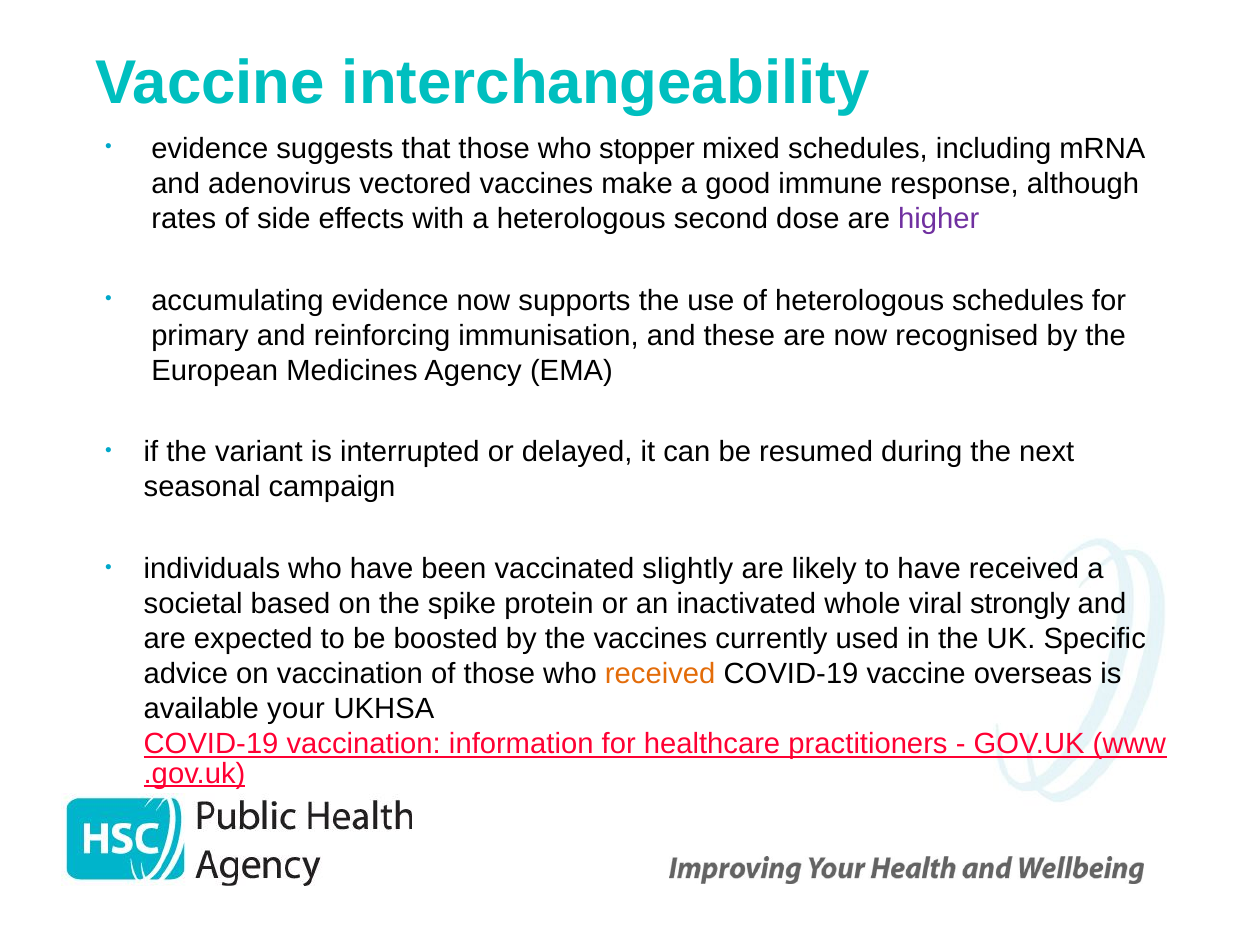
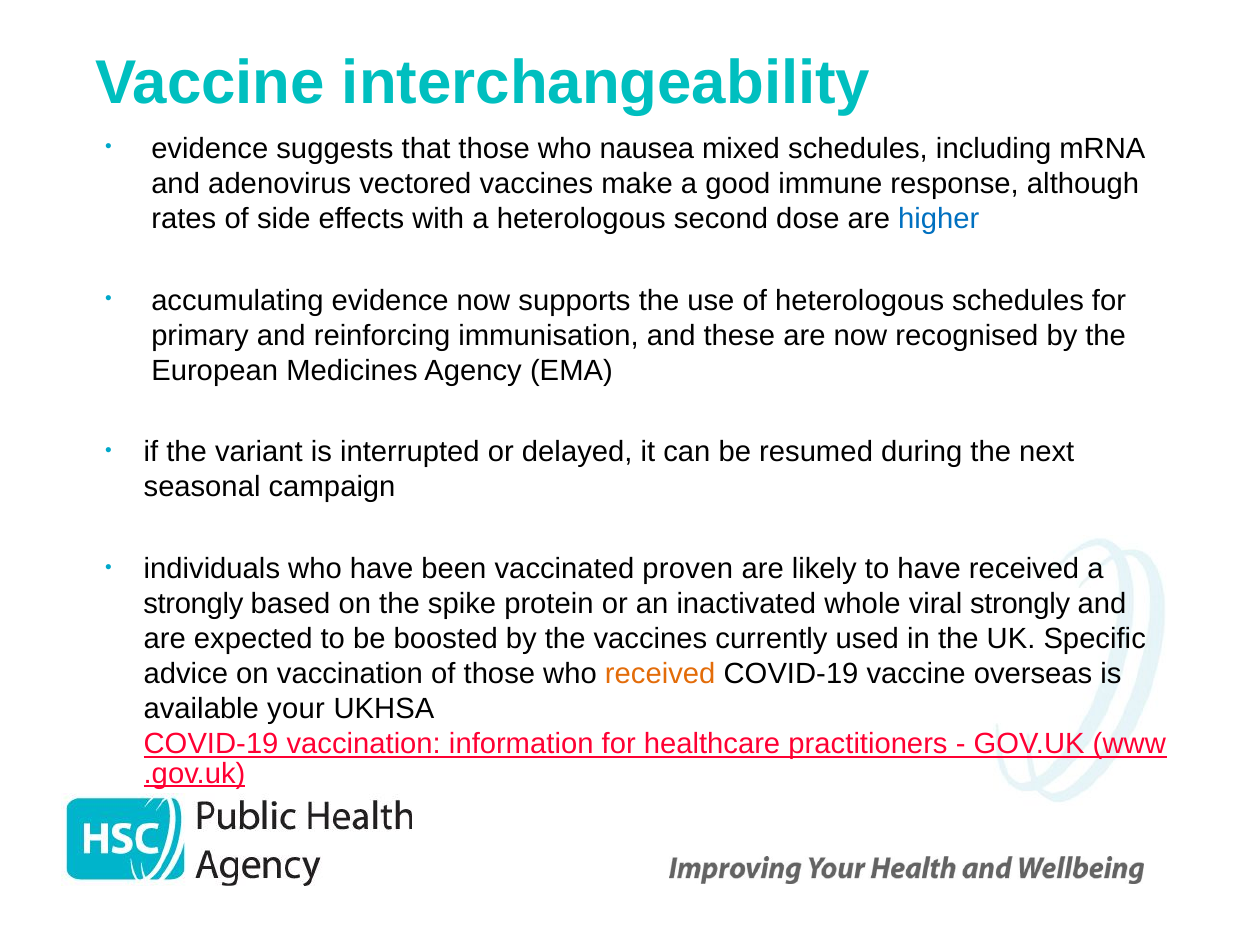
stopper: stopper -> nausea (647, 149)
higher colour: purple -> blue (939, 219)
slightly: slightly -> proven (688, 569)
societal: societal -> strongly (193, 604)
